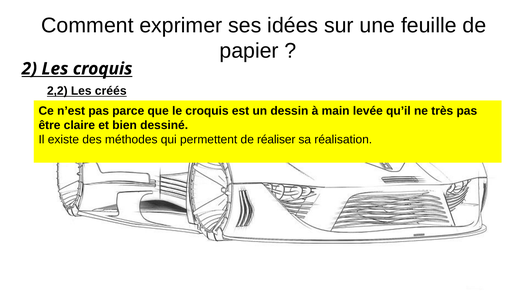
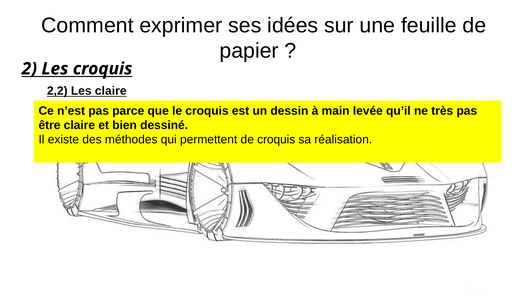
Les créés: créés -> claire (111, 91)
de réaliser: réaliser -> croquis (276, 140)
